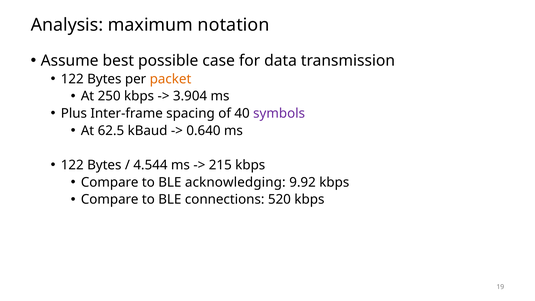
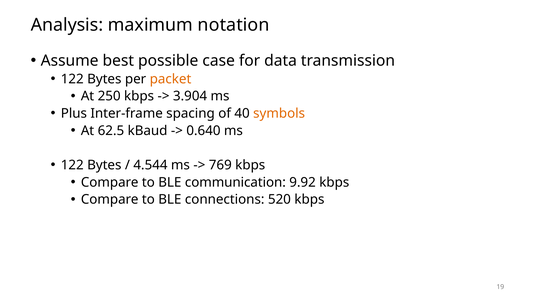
symbols colour: purple -> orange (279, 113)
215: 215 -> 769 (220, 165)
acknowledging: acknowledging -> communication (235, 182)
